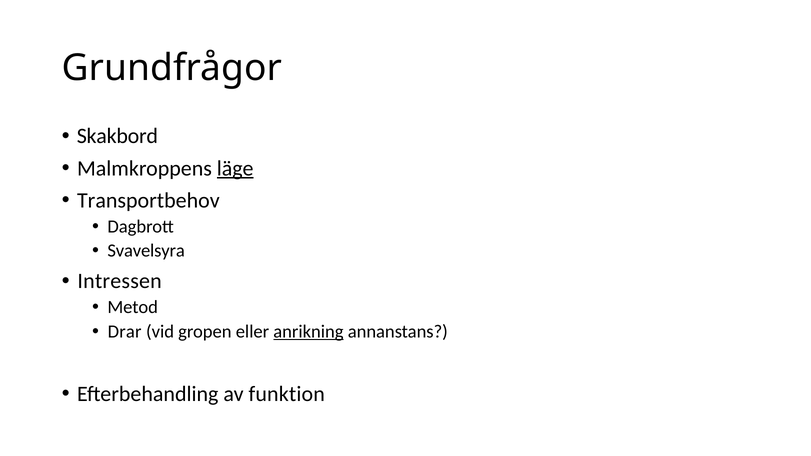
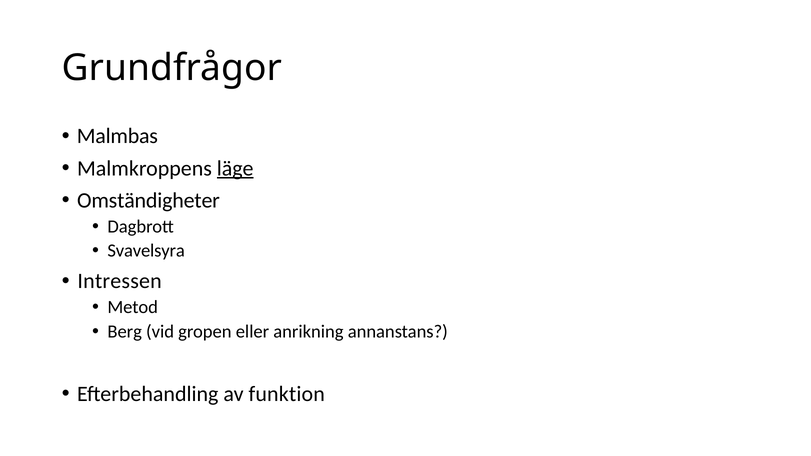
Skakbord: Skakbord -> Malmbas (117, 136)
Transportbehov: Transportbehov -> Omständigheter (148, 201)
Drar: Drar -> Berg (125, 332)
anrikning underline: present -> none (308, 332)
